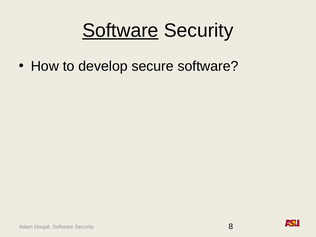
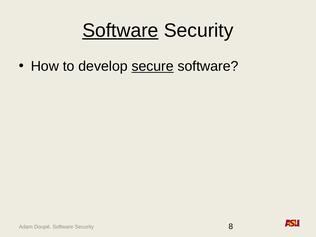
secure underline: none -> present (153, 66)
